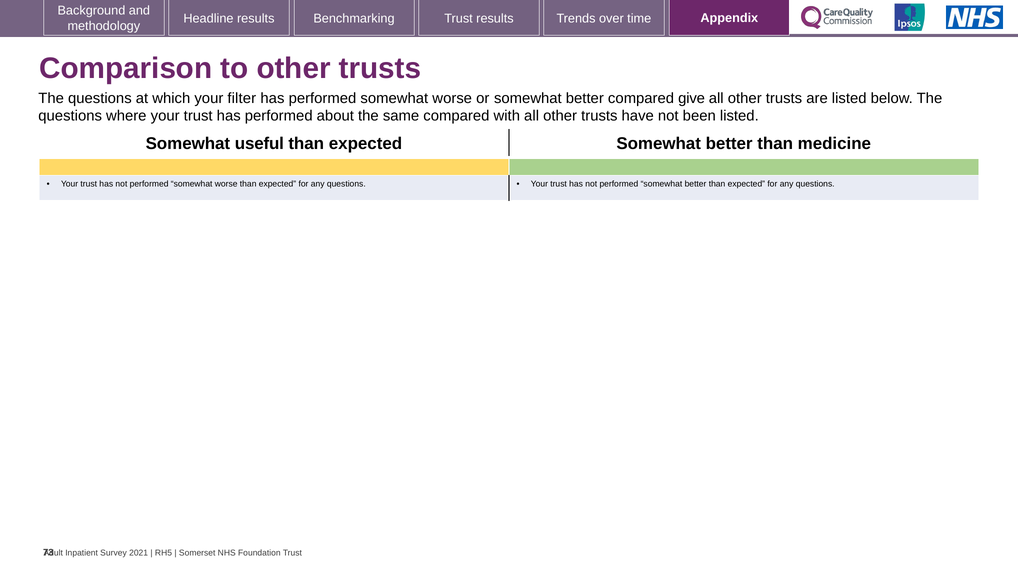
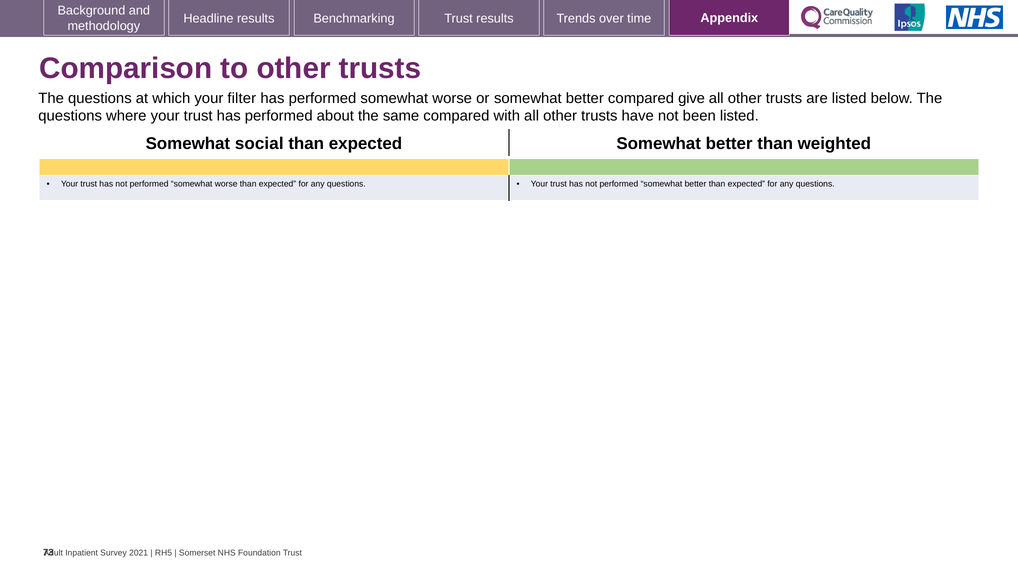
useful: useful -> social (259, 143)
medicine: medicine -> weighted (834, 143)
